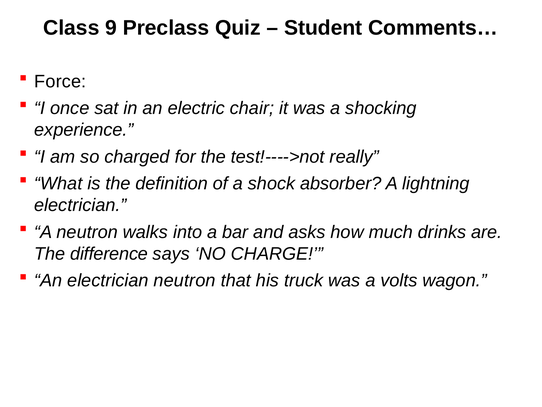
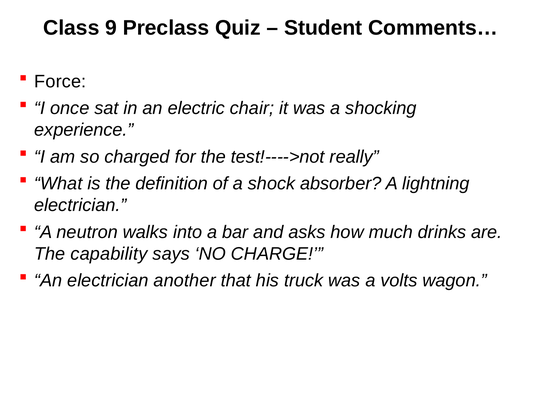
difference: difference -> capability (109, 253)
electrician neutron: neutron -> another (185, 280)
